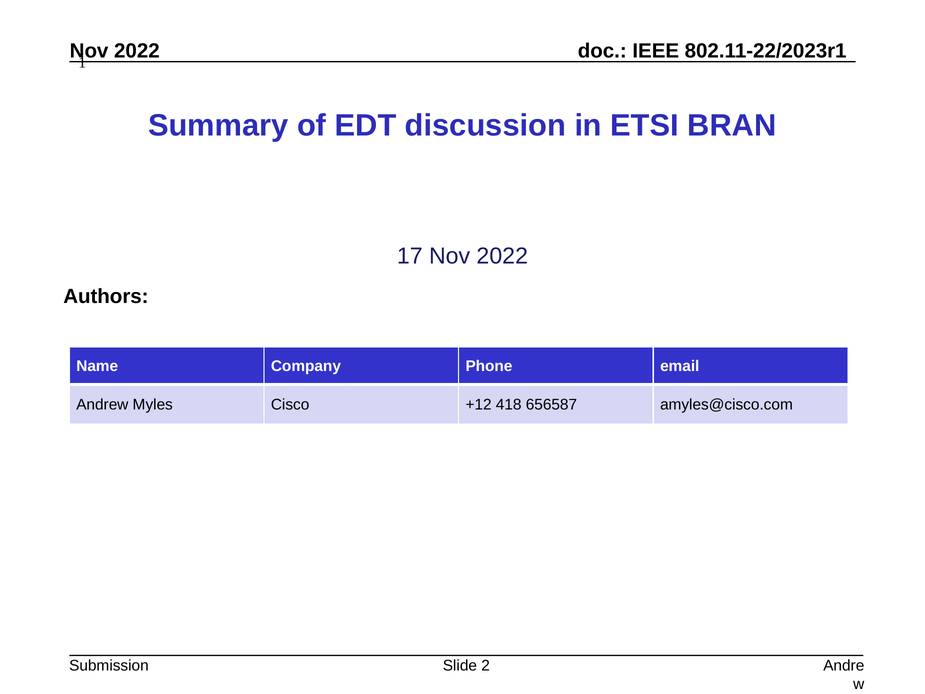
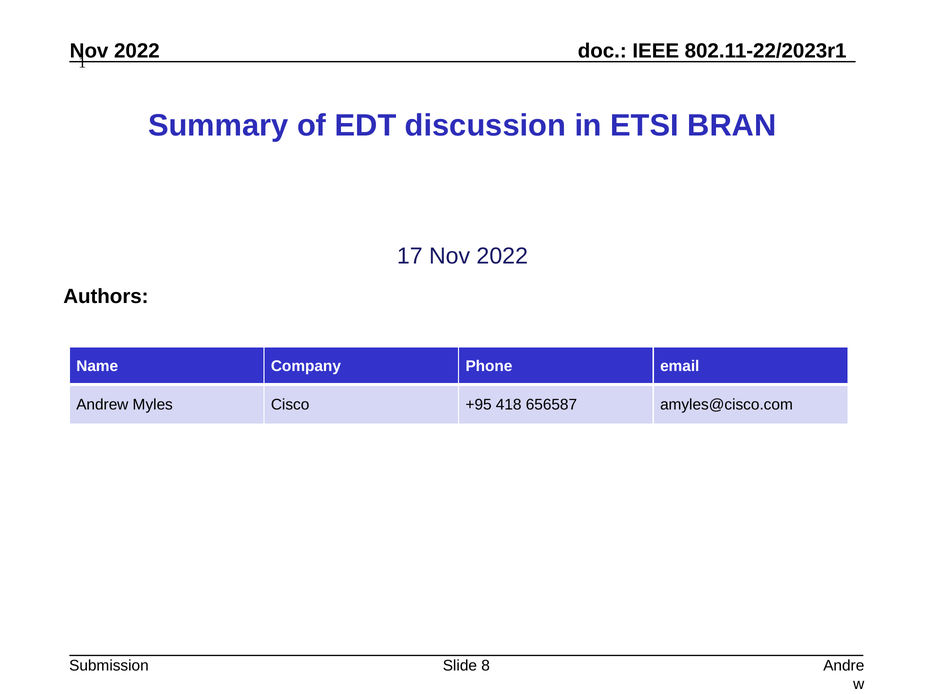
+12: +12 -> +95 (479, 404)
2: 2 -> 8 (486, 665)
